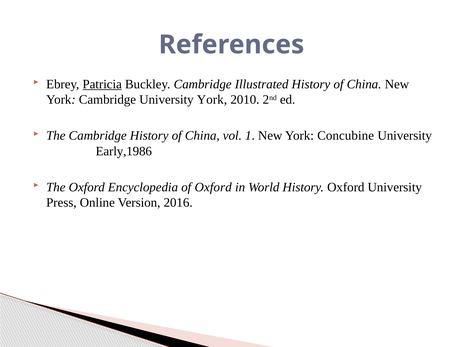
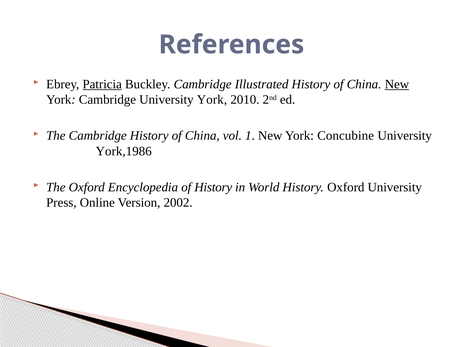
New underline: none -> present (397, 84)
Early,1986: Early,1986 -> York,1986 (124, 151)
of Oxford: Oxford -> History (213, 187)
2016: 2016 -> 2002 (178, 203)
